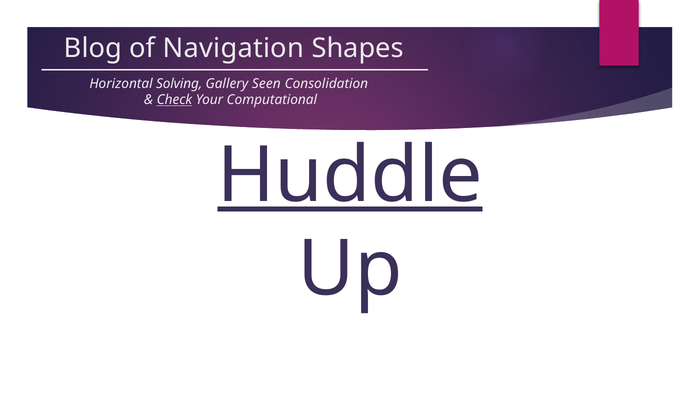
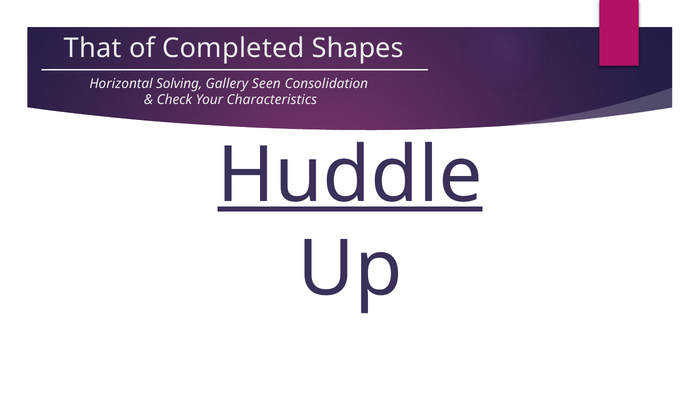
Blog: Blog -> That (93, 48)
Navigation: Navigation -> Completed (233, 48)
Check underline: present -> none (174, 100)
Computational: Computational -> Characteristics (272, 100)
